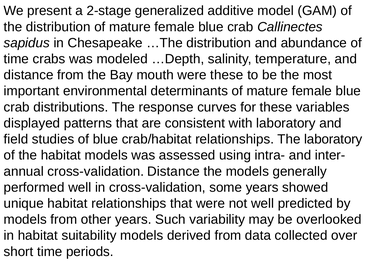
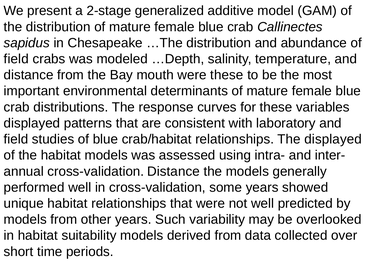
time: time -> field (16, 59)
The laboratory: laboratory -> displayed (333, 139)
